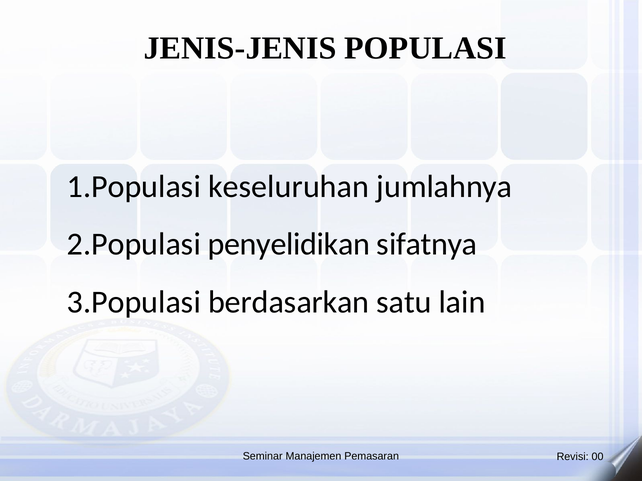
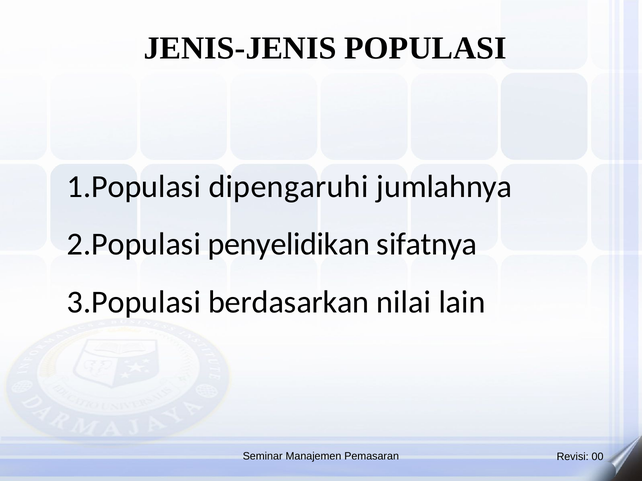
keseluruhan: keseluruhan -> dipengaruhi (289, 187)
satu: satu -> nilai (404, 302)
